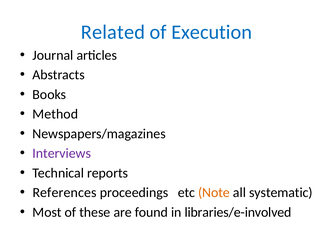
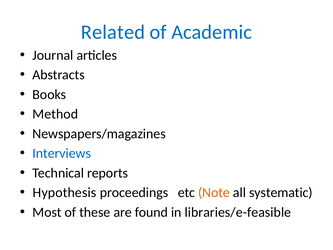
Execution: Execution -> Academic (212, 32)
Interviews colour: purple -> blue (62, 153)
References: References -> Hypothesis (65, 192)
libraries/e-involved: libraries/e-involved -> libraries/e-feasible (238, 212)
